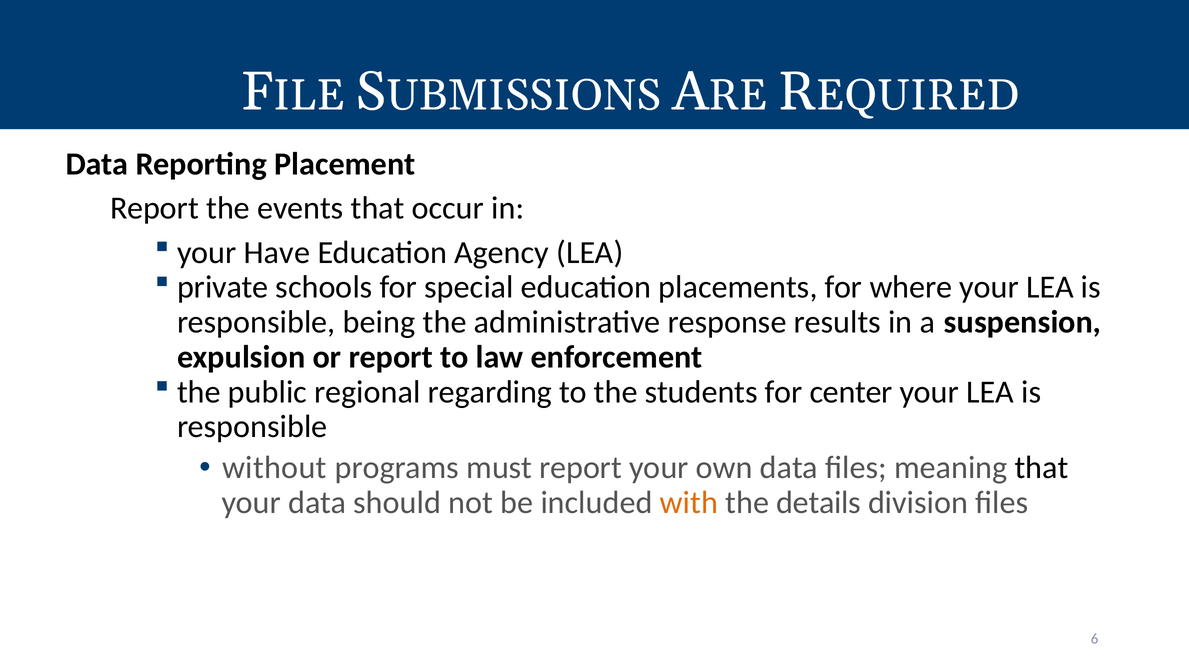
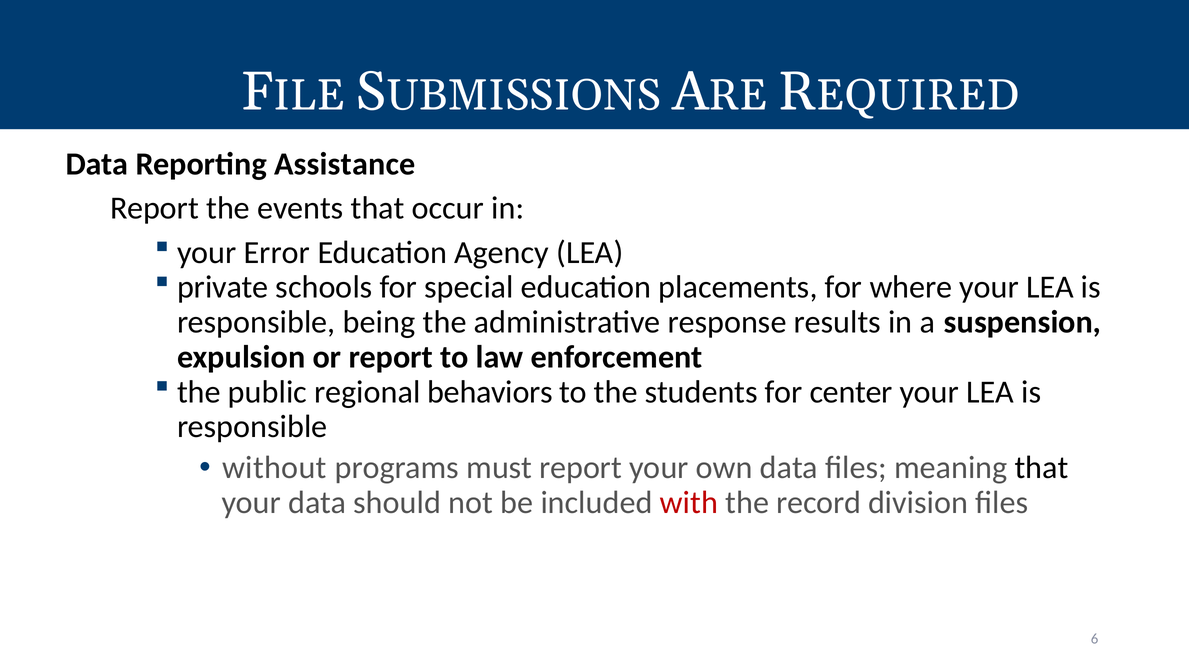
Placement: Placement -> Assistance (345, 164)
Have: Have -> Error (277, 252)
regarding: regarding -> behaviors (490, 392)
with colour: orange -> red (689, 503)
details: details -> record (819, 503)
